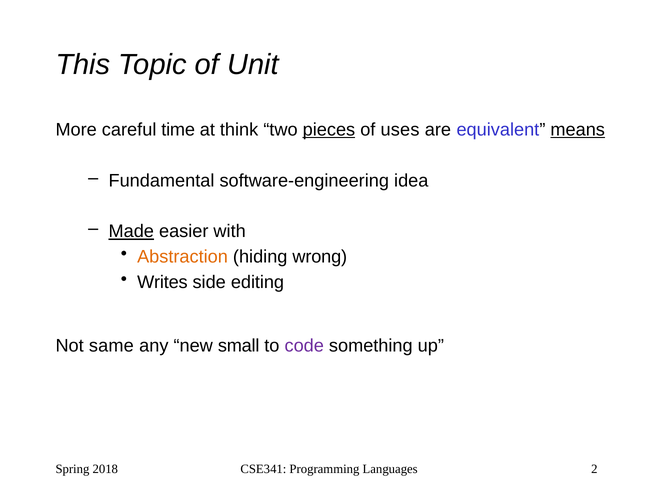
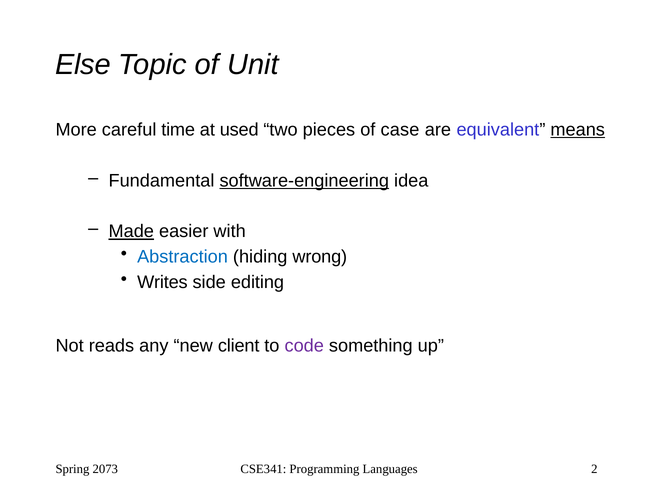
This: This -> Else (83, 65)
think: think -> used (239, 130)
pieces underline: present -> none (329, 130)
uses: uses -> case (400, 130)
software-engineering underline: none -> present (304, 181)
Abstraction colour: orange -> blue (183, 257)
same: same -> reads (111, 346)
small: small -> client (239, 346)
2018: 2018 -> 2073 (105, 469)
